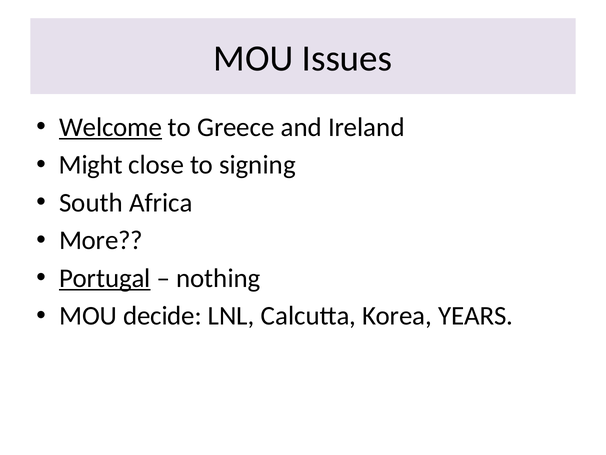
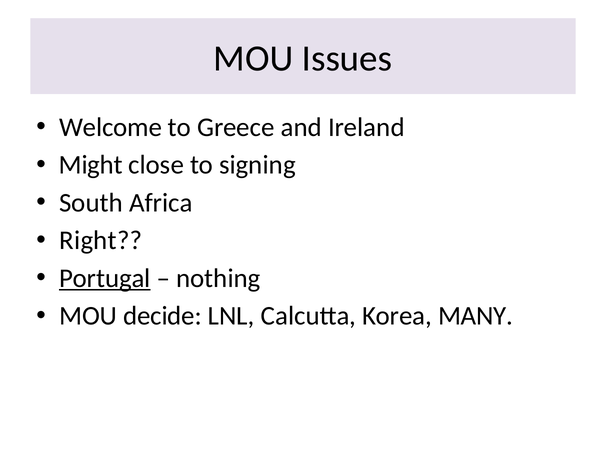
Welcome underline: present -> none (111, 127)
More: More -> Right (101, 240)
YEARS: YEARS -> MANY (476, 316)
